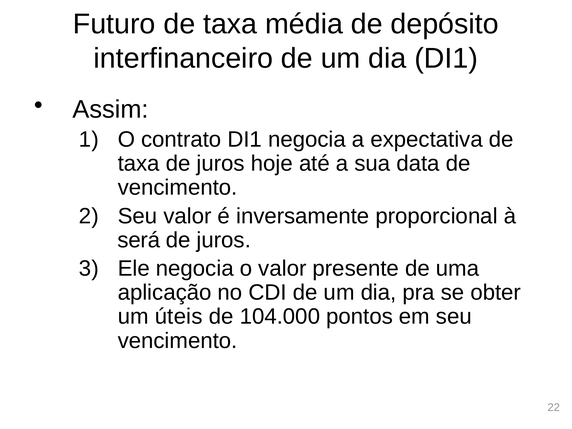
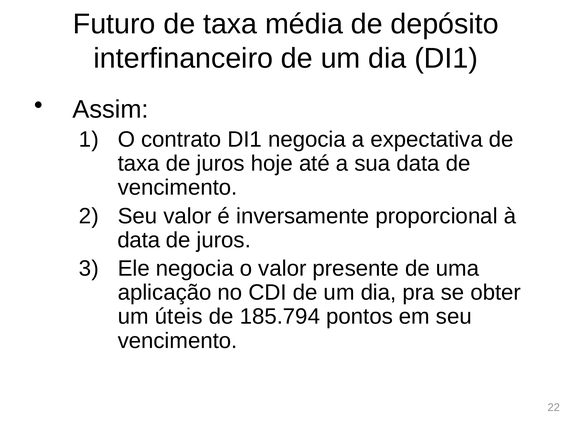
será: será -> data (139, 240)
104.000: 104.000 -> 185.794 (280, 317)
